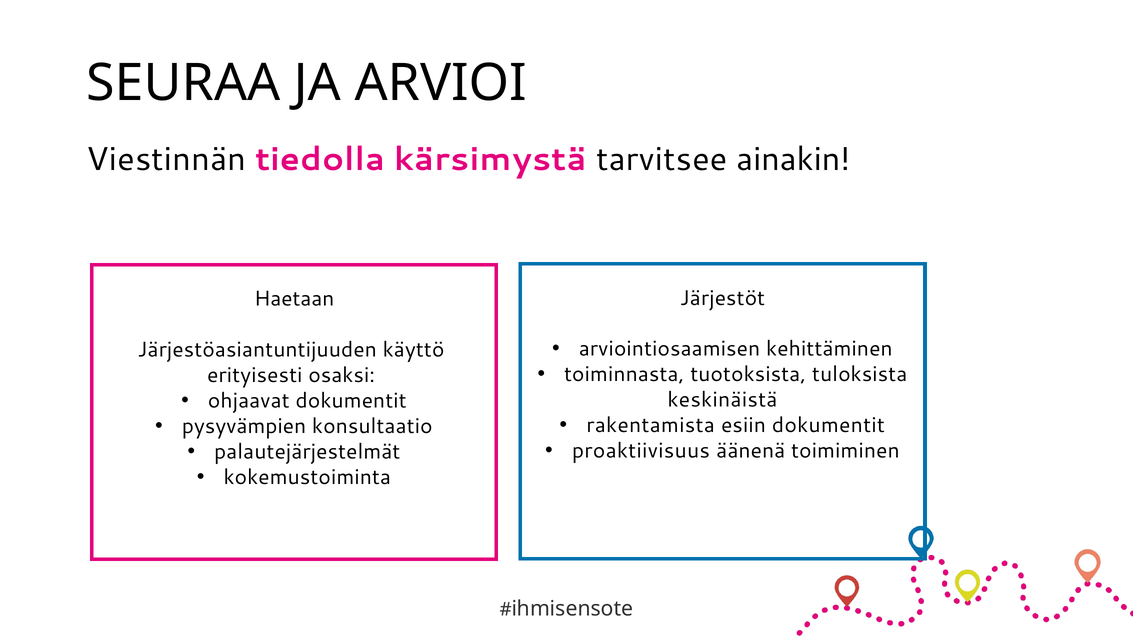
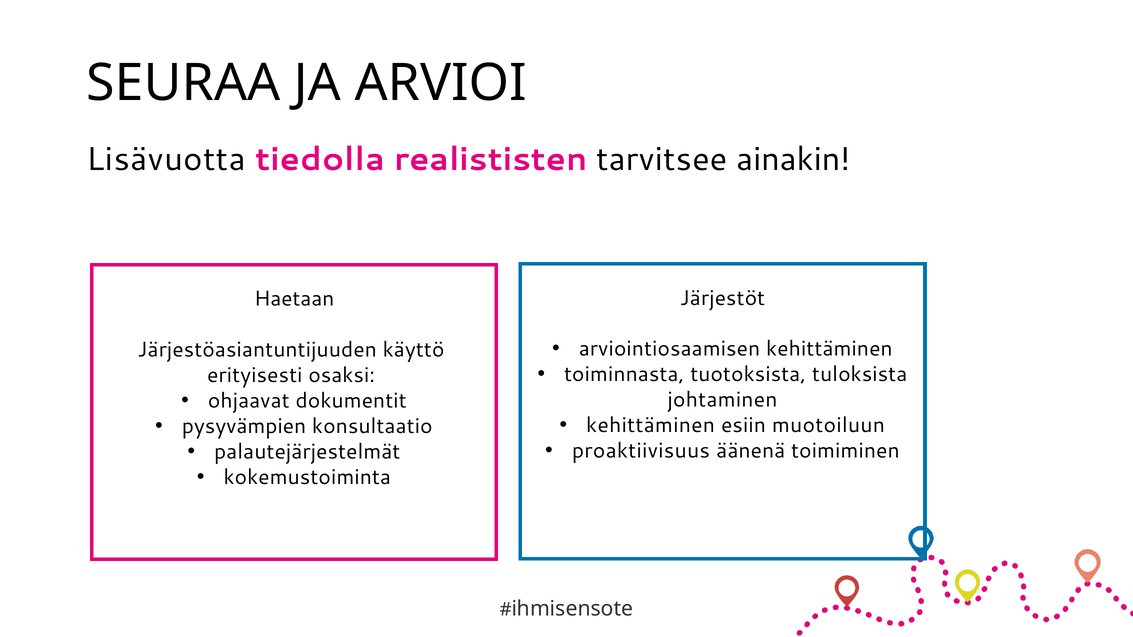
Viestinnän: Viestinnän -> Lisävuotta (166, 159)
kärsimystä: kärsimystä -> realististen (491, 159)
keskinäistä: keskinäistä -> johtaminen (722, 400)
rakentamista: rakentamista -> kehittäminen (651, 426)
esiin dokumentit: dokumentit -> muotoiluun (828, 426)
